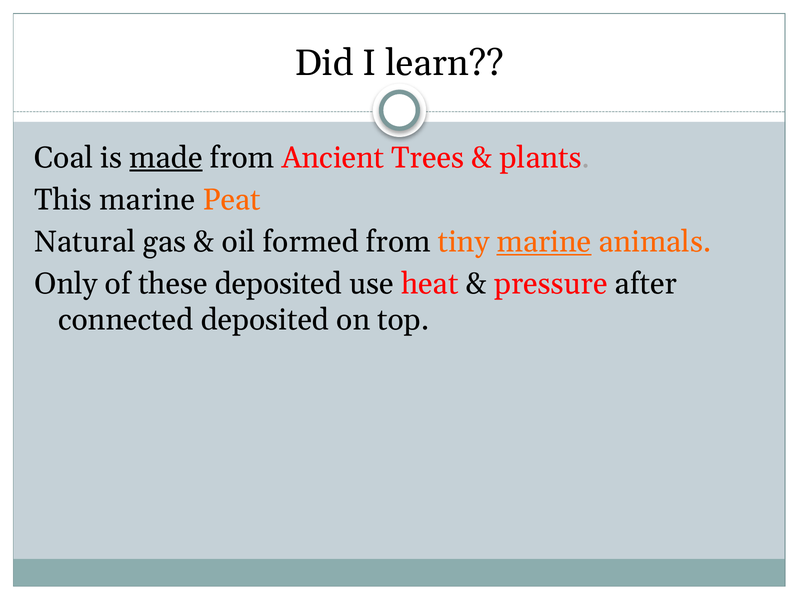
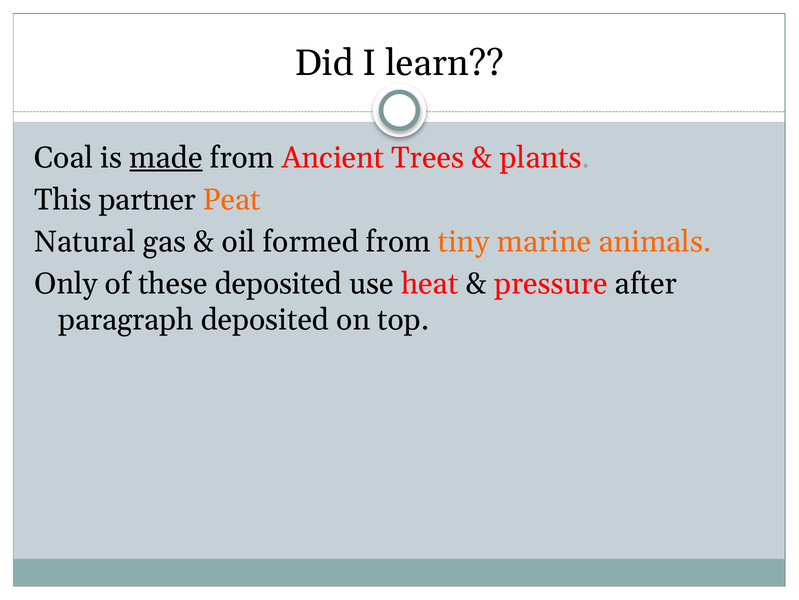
This marine: marine -> partner (147, 199)
marine underline: present -> none (544, 241)
connected: connected -> paragraph (126, 319)
